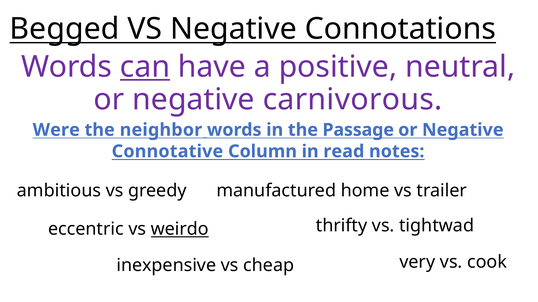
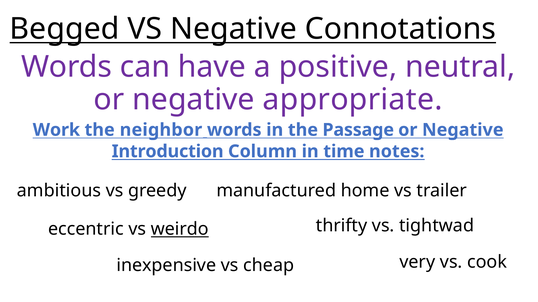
can underline: present -> none (145, 67)
carnivorous: carnivorous -> appropriate (353, 100)
Were: Were -> Work (56, 130)
Connotative: Connotative -> Introduction (168, 152)
read: read -> time (344, 152)
